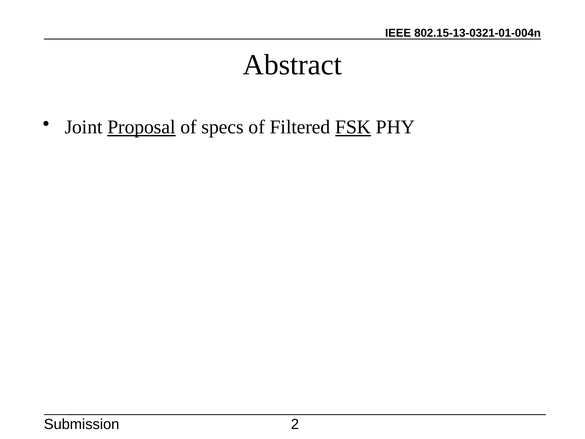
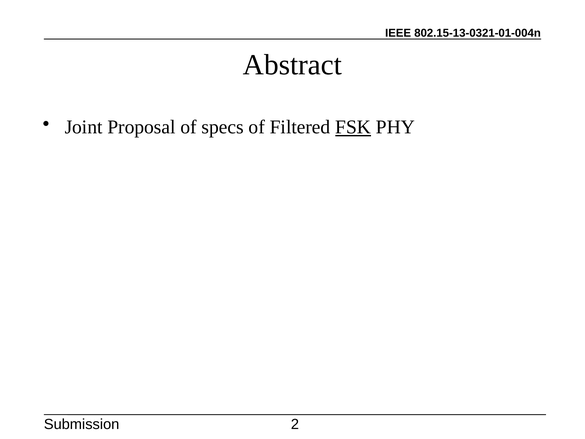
Proposal underline: present -> none (141, 127)
